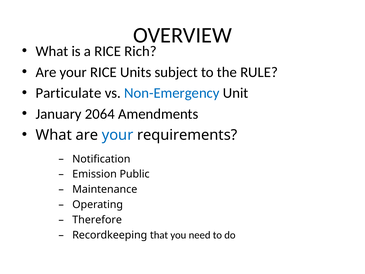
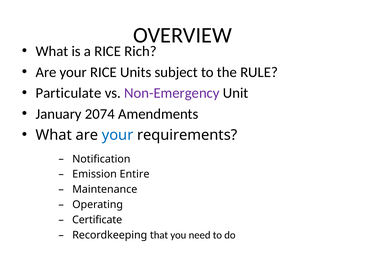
Non-Emergency colour: blue -> purple (172, 93)
2064: 2064 -> 2074 (100, 114)
Public: Public -> Entire (135, 174)
Therefore: Therefore -> Certificate (97, 220)
